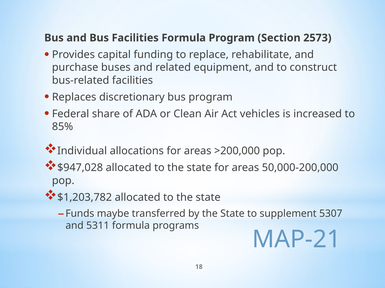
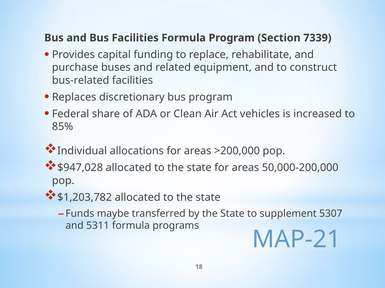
2573: 2573 -> 7339 (317, 38)
